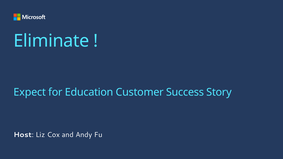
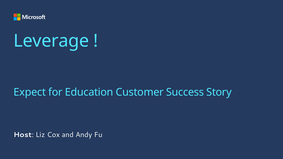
Eliminate: Eliminate -> Leverage (51, 41)
